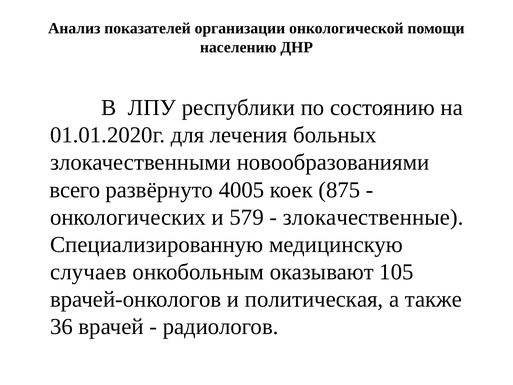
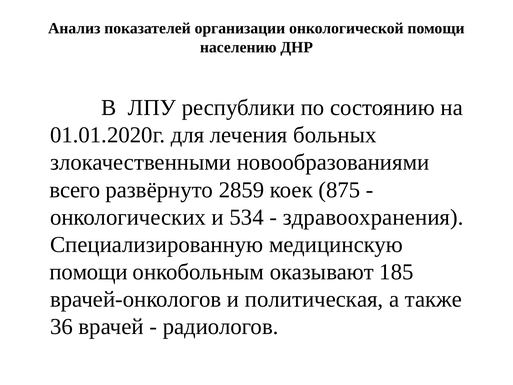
4005: 4005 -> 2859 (241, 190)
579: 579 -> 534 (247, 217)
злокачественные: злокачественные -> здравоохранения (373, 217)
случаев: случаев -> помощи (89, 272)
105: 105 -> 185 (396, 272)
